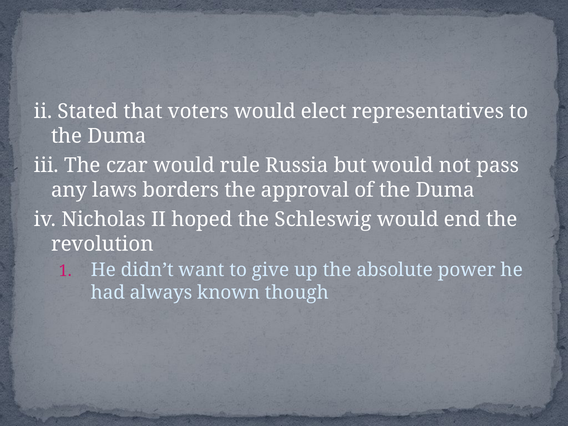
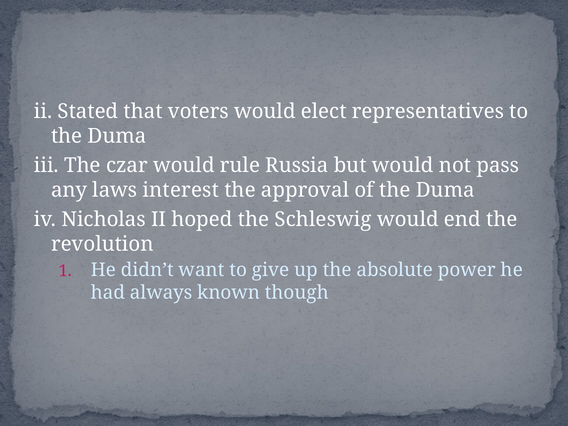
borders: borders -> interest (181, 190)
